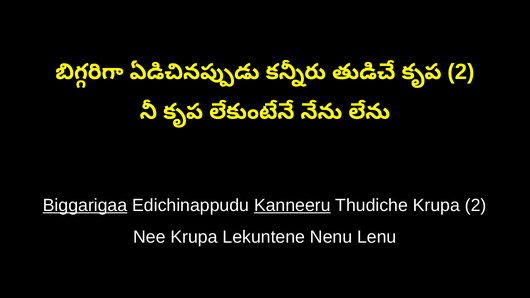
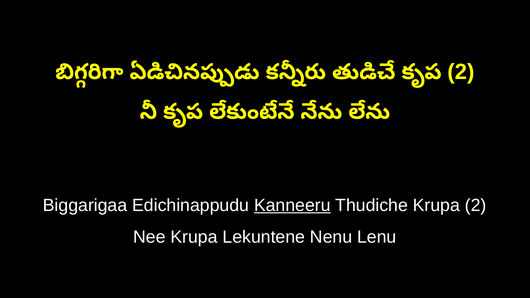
Biggarigaa underline: present -> none (85, 205)
